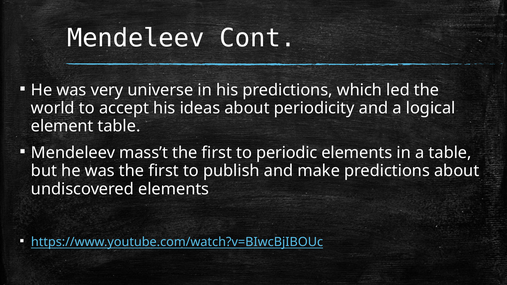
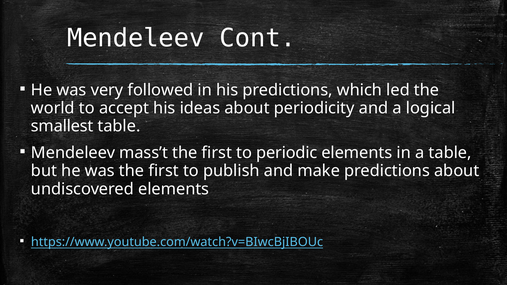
universe: universe -> followed (160, 90)
element: element -> smallest (62, 126)
